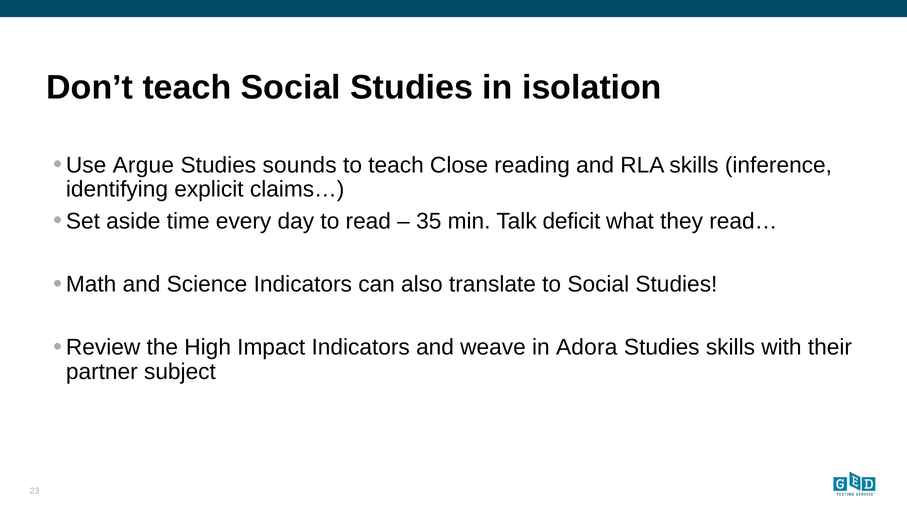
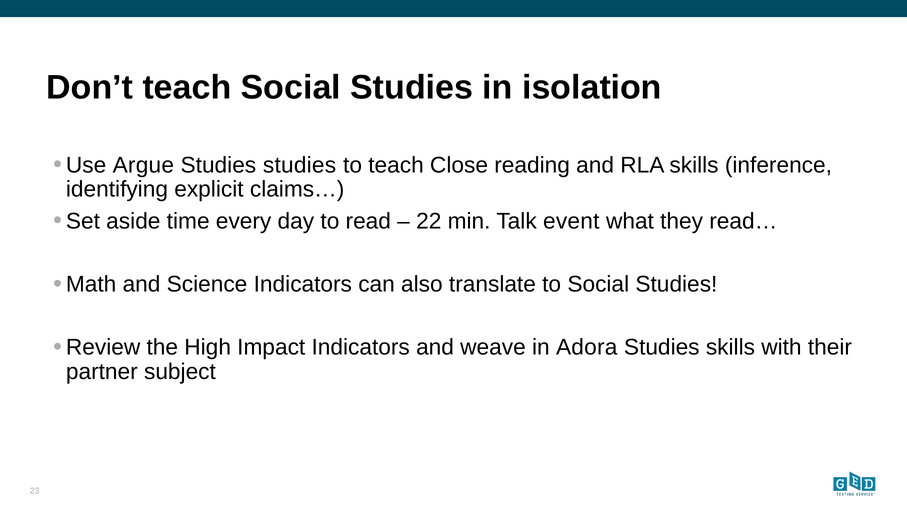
Studies sounds: sounds -> studies (300, 165)
35: 35 -> 22 (429, 221)
deficit: deficit -> event (571, 221)
